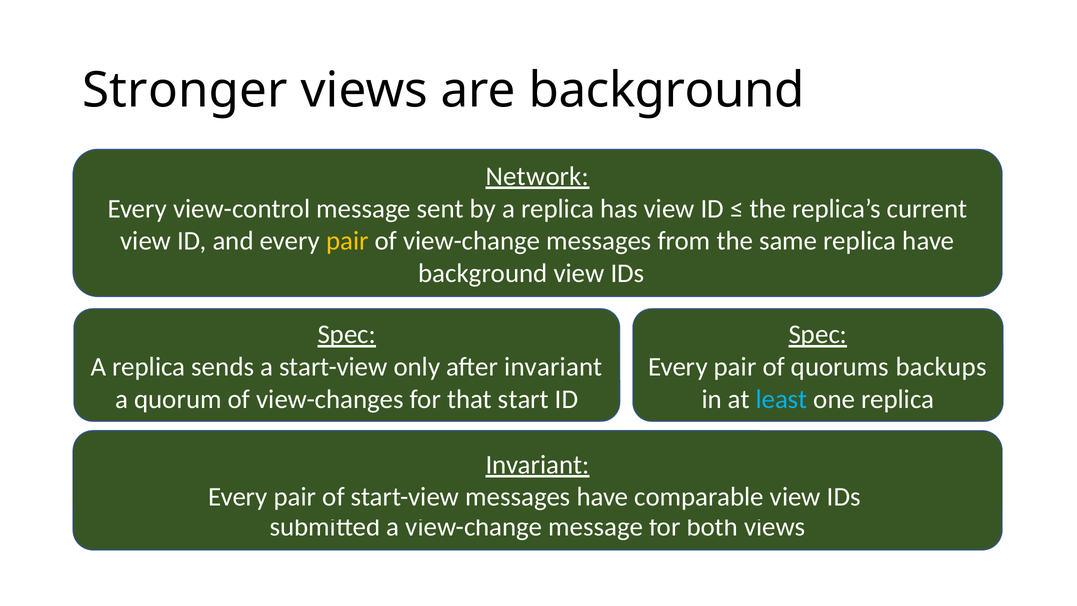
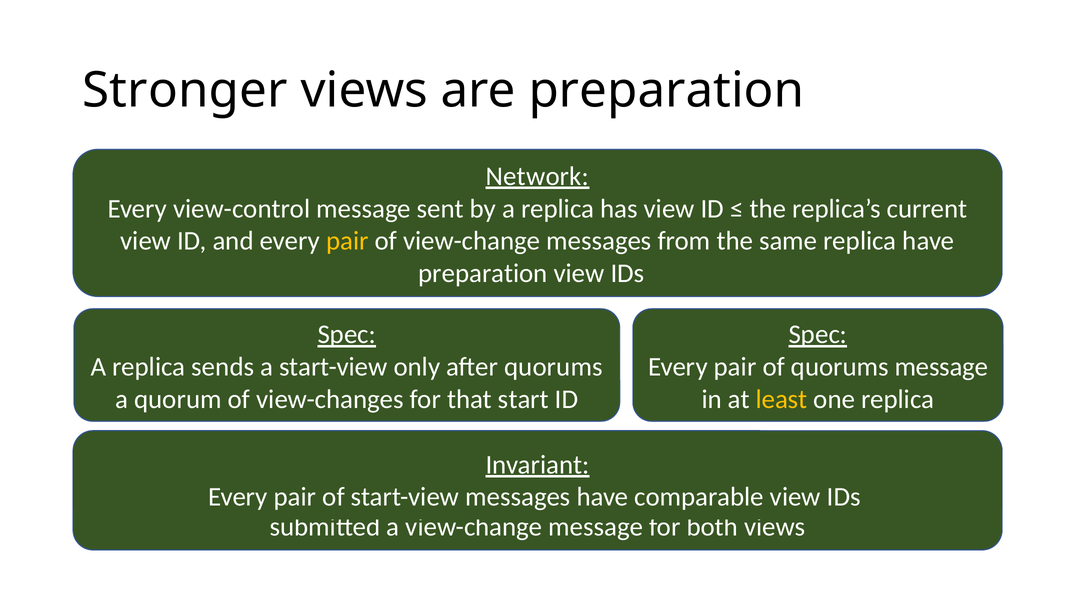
are background: background -> preparation (666, 90)
background: background -> preparation (483, 273)
after invariant: invariant -> quorums (553, 367)
quorums backups: backups -> message (941, 367)
least colour: light blue -> yellow (782, 399)
